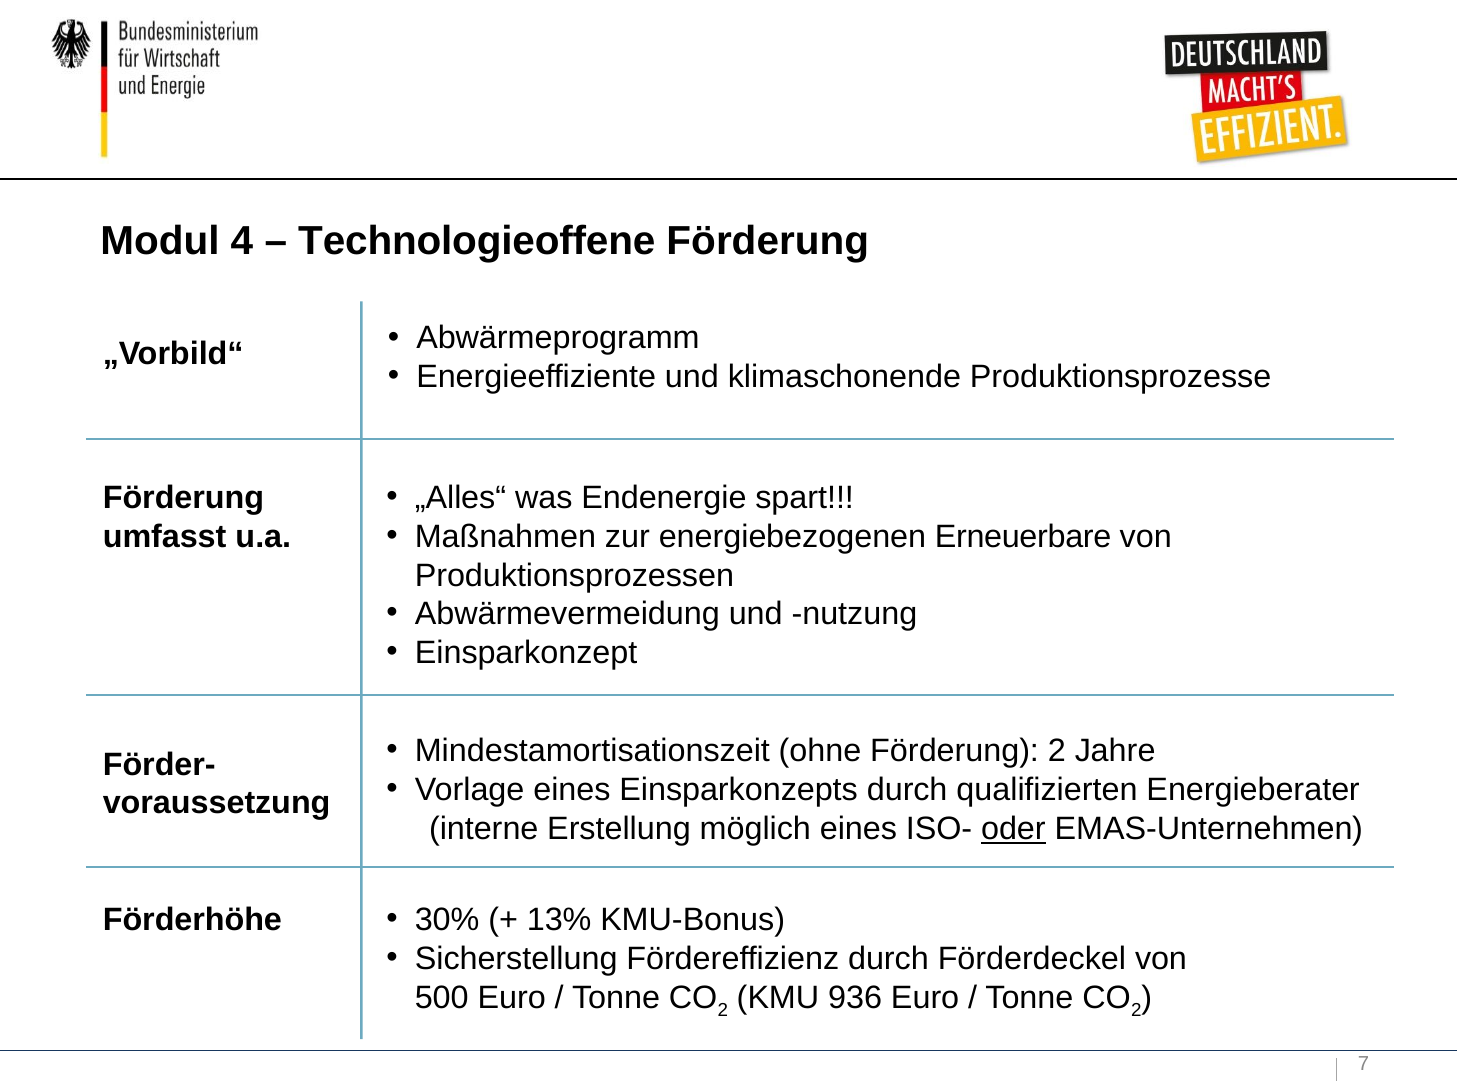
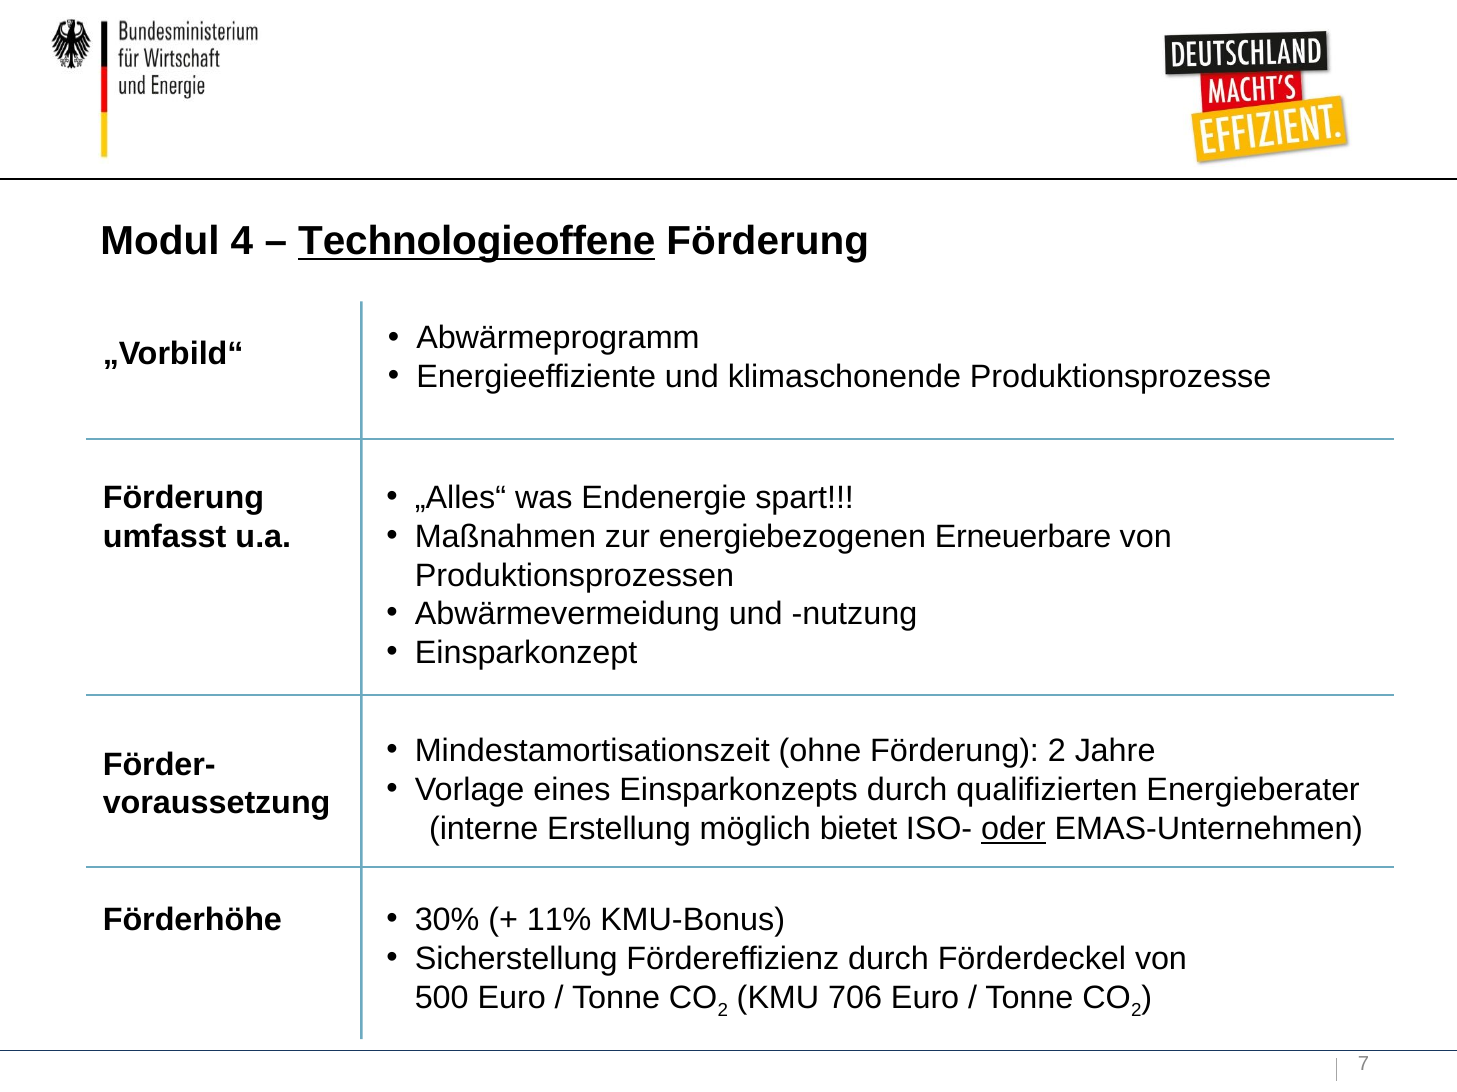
Technologieoffene underline: none -> present (477, 242)
möglich eines: eines -> bietet (859, 829)
13%: 13% -> 11% (559, 921)
936: 936 -> 706 (855, 998)
